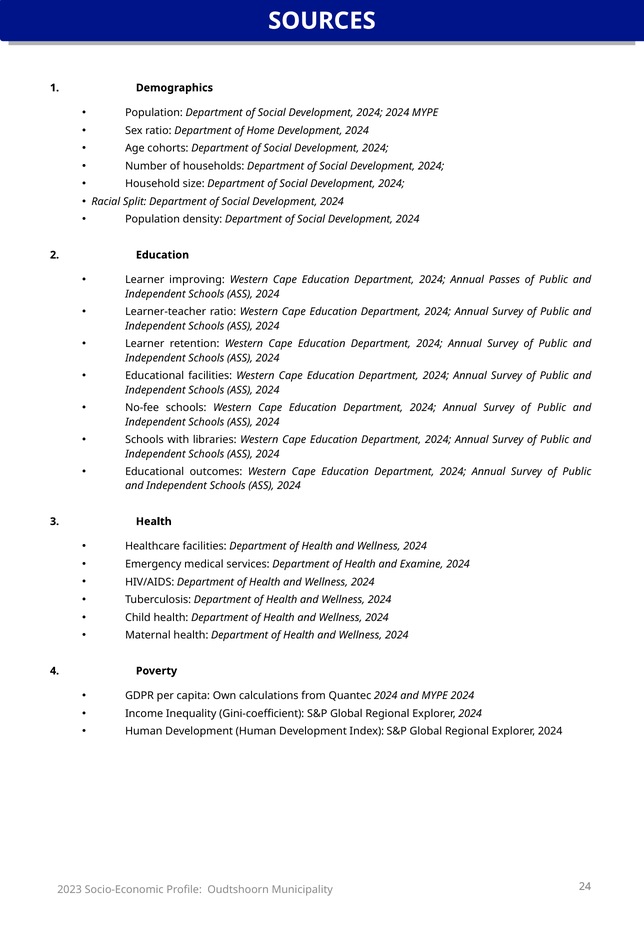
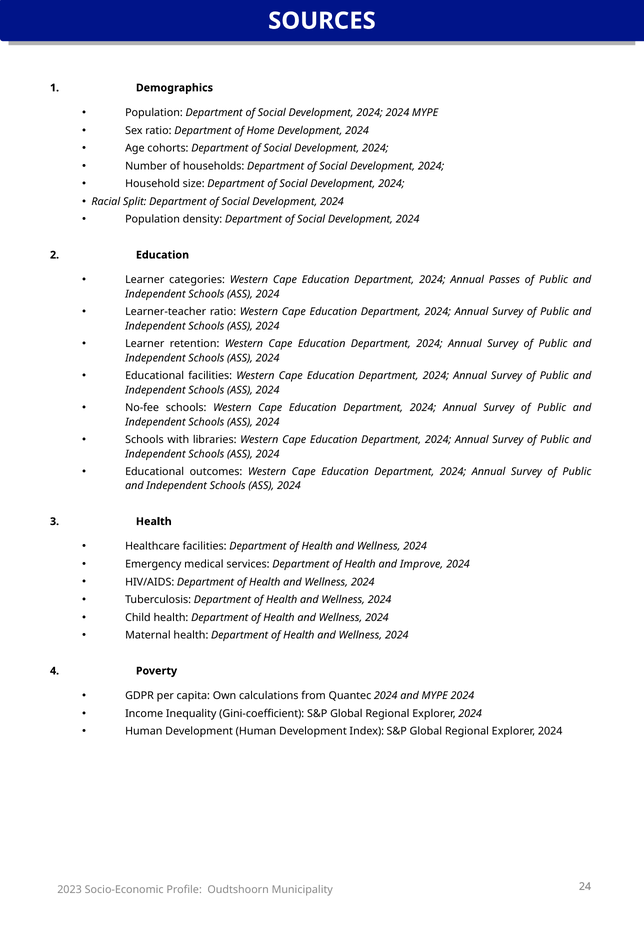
improving: improving -> categories (197, 280)
Examine: Examine -> Improve (422, 564)
